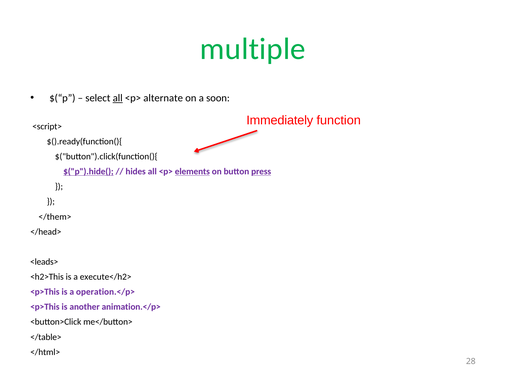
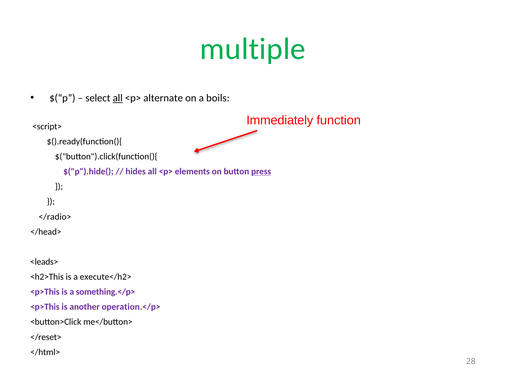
soon: soon -> boils (218, 98)
$("p").hide( underline: present -> none (88, 172)
elements underline: present -> none (192, 172)
</them>: </them> -> </radio> (55, 217)
operation.</p>: operation.</p> -> something.</p> (106, 292)
animation.</p>: animation.</p> -> operation.</p> (131, 307)
</table>: </table> -> </reset> (46, 337)
